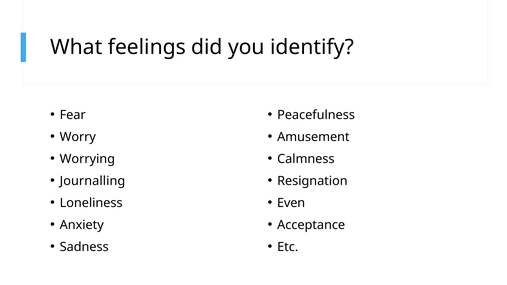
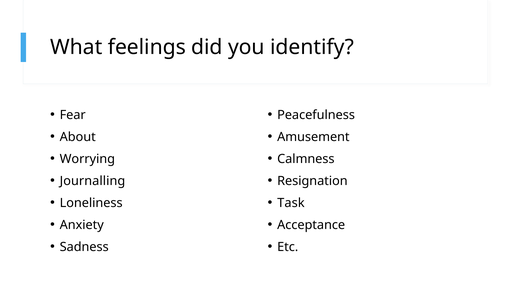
Worry: Worry -> About (78, 137)
Even: Even -> Task (291, 203)
